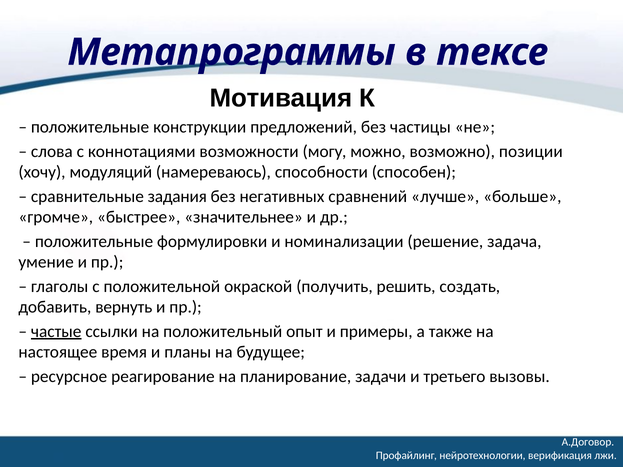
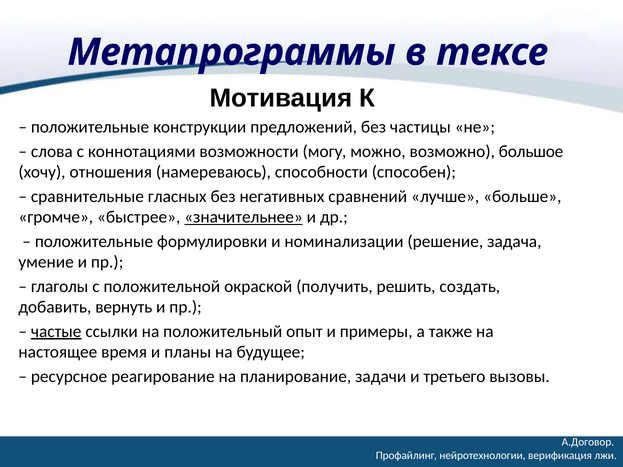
позиции: позиции -> большое (531, 151)
модуляций: модуляций -> отношения (111, 172)
задания: задания -> гласных (177, 196)
значительнее underline: none -> present (244, 217)
